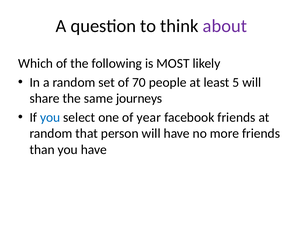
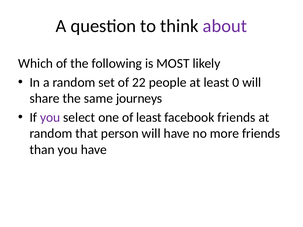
70: 70 -> 22 (139, 82)
5: 5 -> 0 (236, 82)
you colour: blue -> purple (50, 117)
of year: year -> least (149, 117)
